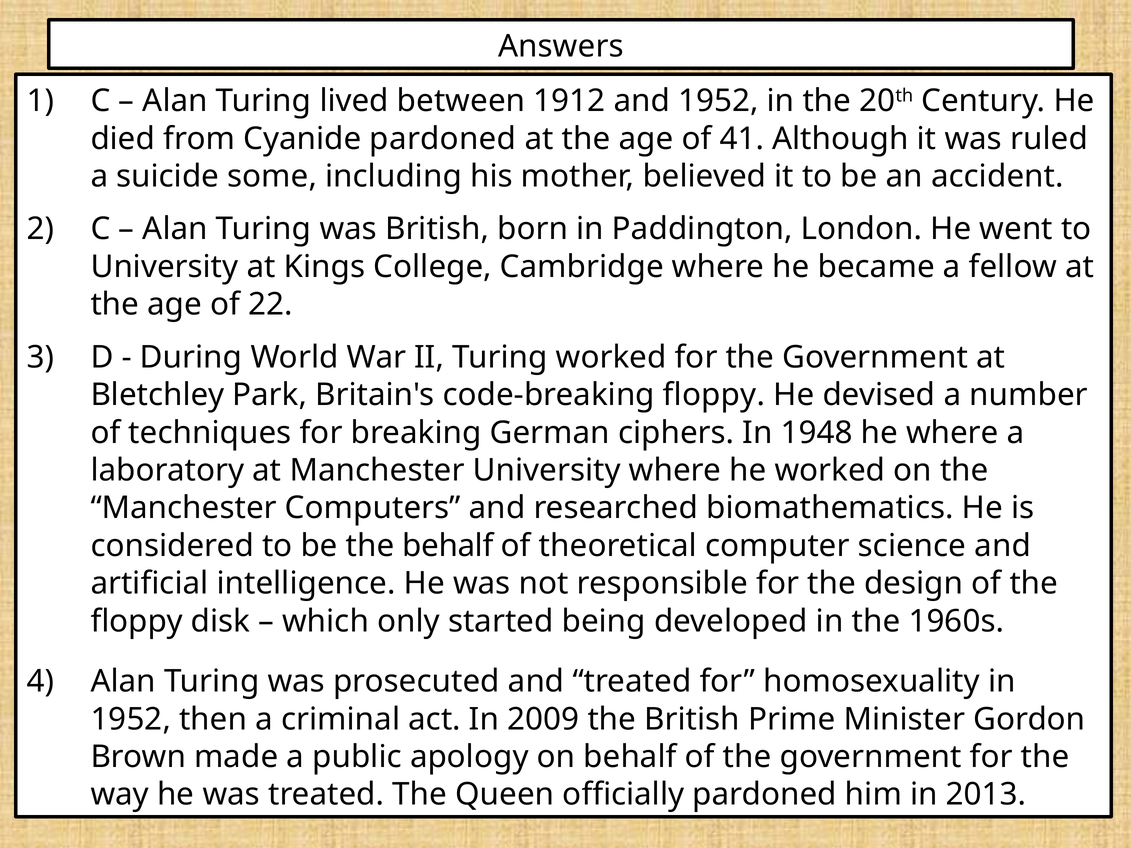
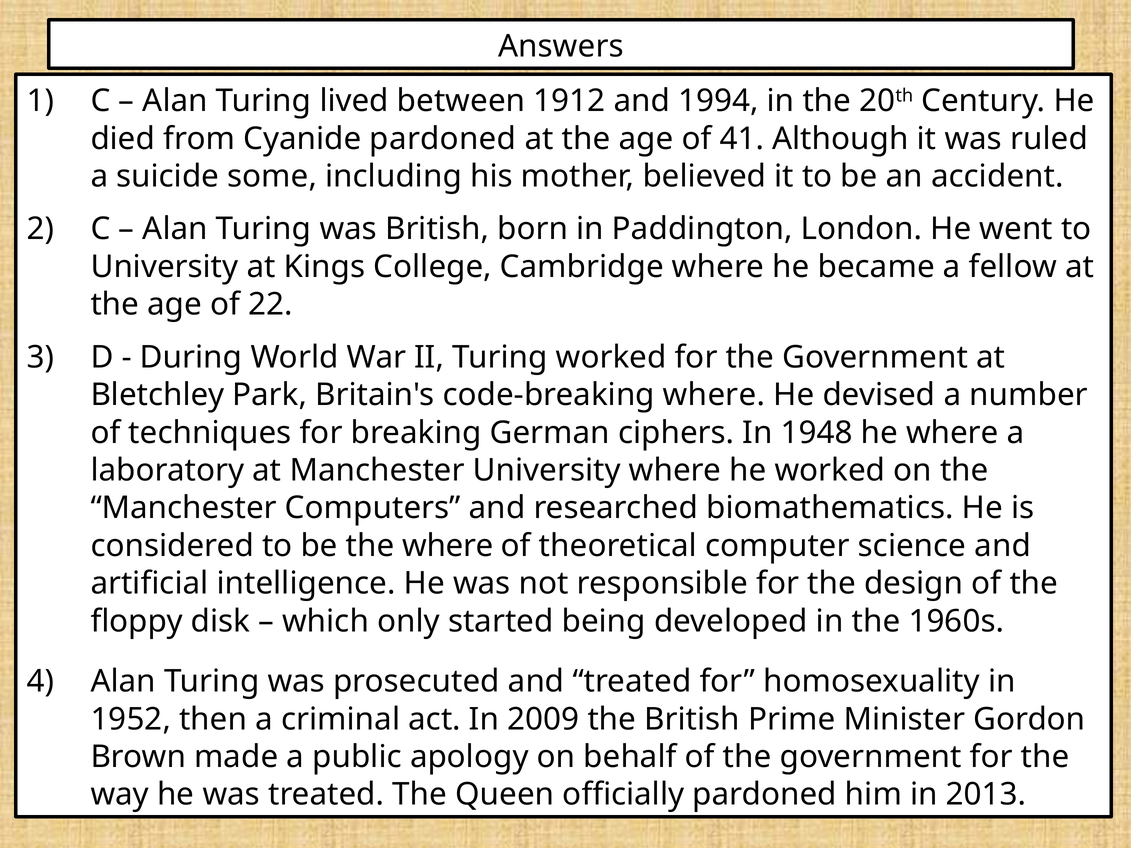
and 1952: 1952 -> 1994 (718, 101)
code-breaking floppy: floppy -> where (714, 395)
the behalf: behalf -> where (448, 546)
